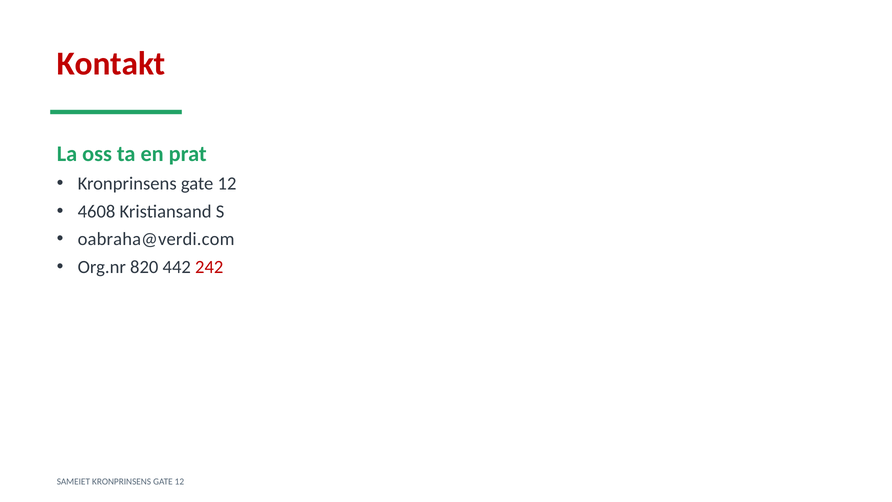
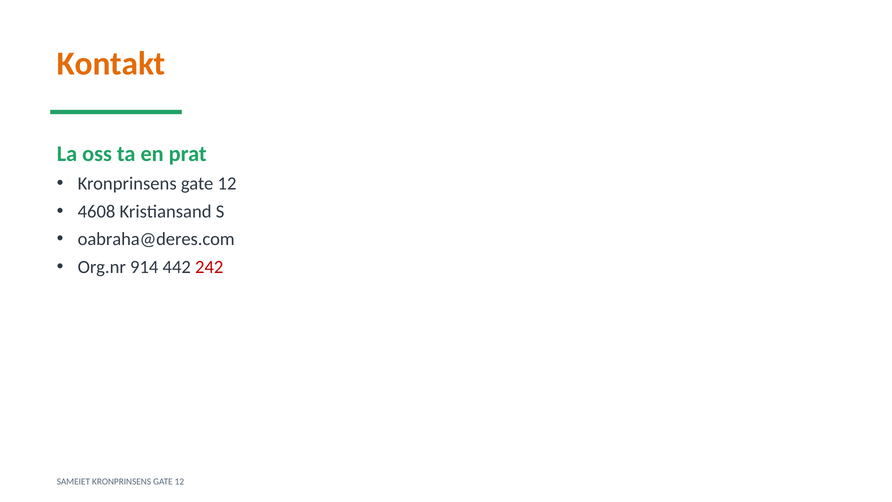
Kontakt colour: red -> orange (111, 64)
oabraha@verdi.com: oabraha@verdi.com -> oabraha@deres.com (156, 239)
820: 820 -> 914 (144, 267)
